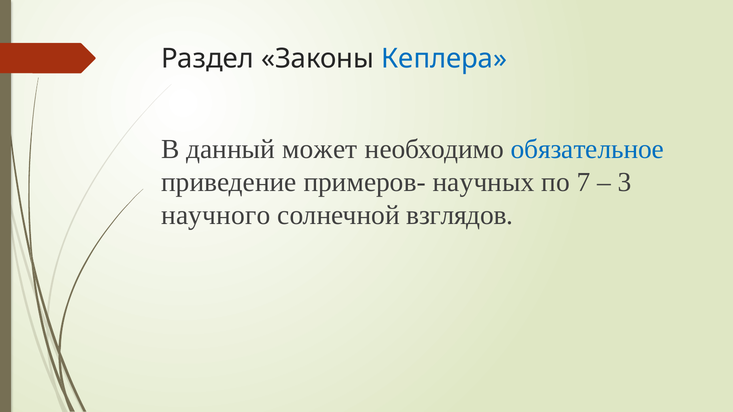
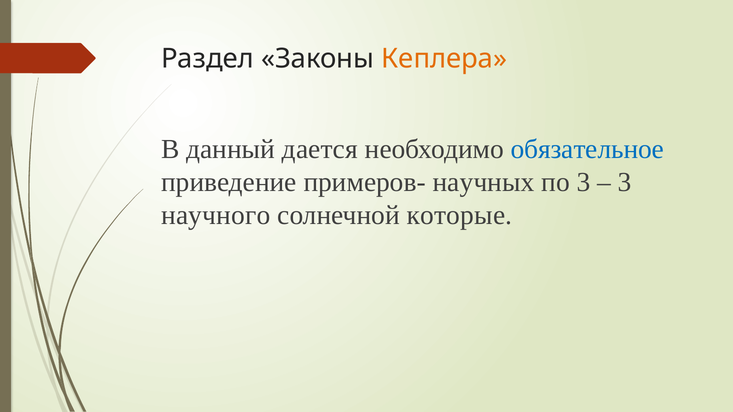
Кеплера colour: blue -> orange (444, 59)
может: может -> дается (320, 149)
по 7: 7 -> 3 (584, 182)
взглядов: взглядов -> которые (459, 215)
